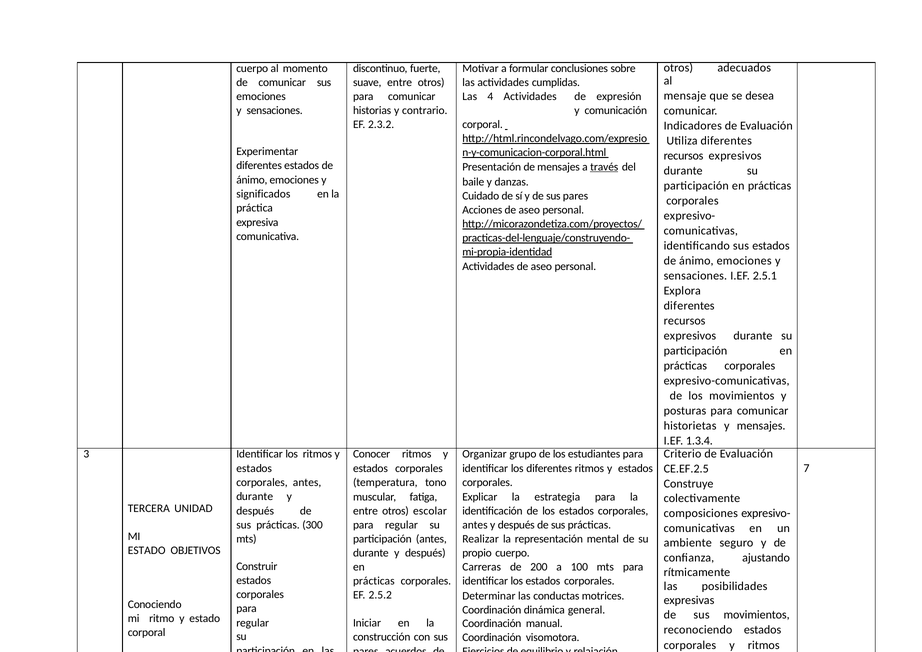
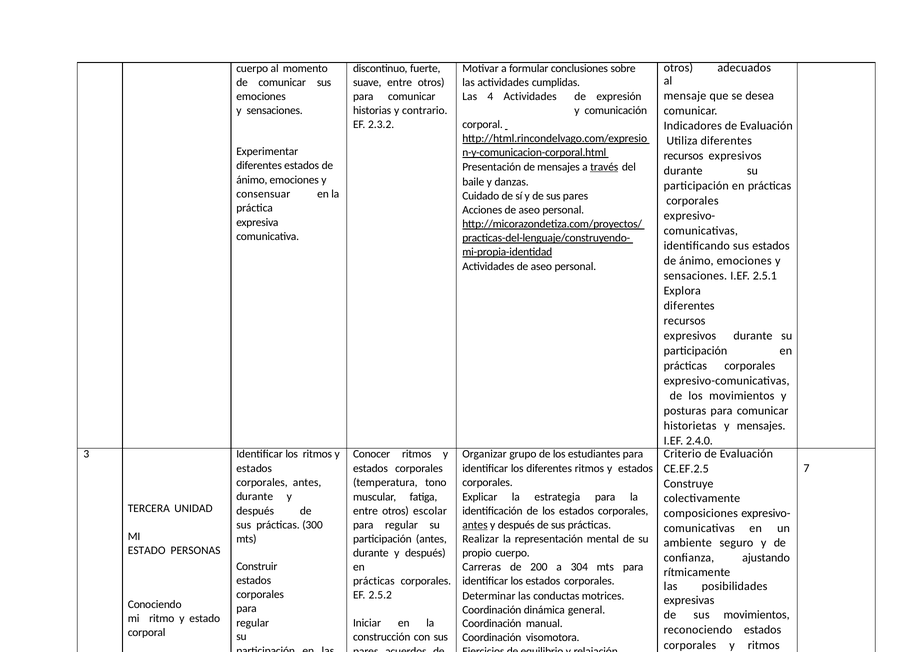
significados: significados -> consensuar (263, 194)
1.3.4: 1.3.4 -> 2.4.0 (699, 441)
antes underline: none -> present (475, 525)
OBJETIVOS: OBJETIVOS -> PERSONAS (196, 550)
100: 100 -> 304 (579, 567)
